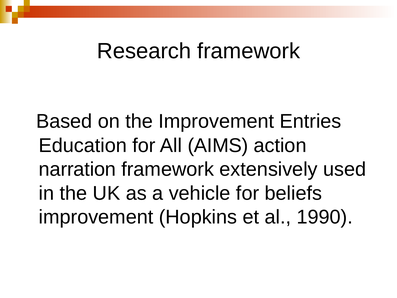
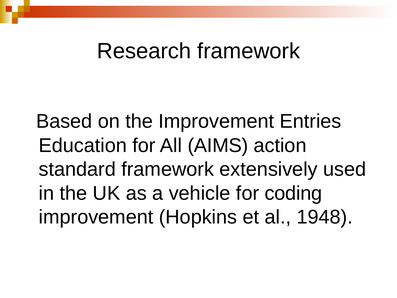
narration: narration -> standard (77, 169)
beliefs: beliefs -> coding (293, 193)
1990: 1990 -> 1948 (325, 217)
